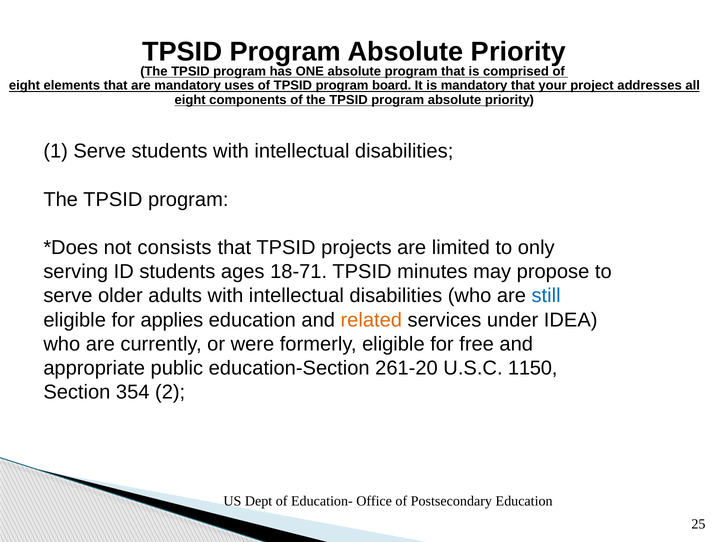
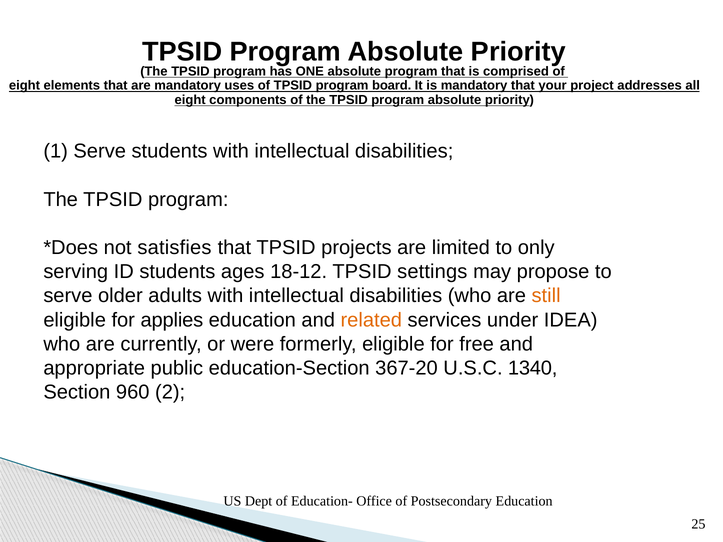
consists: consists -> satisfies (174, 248)
18-71: 18-71 -> 18-12 (299, 272)
minutes: minutes -> settings (432, 272)
still colour: blue -> orange (546, 296)
261-20: 261-20 -> 367-20 (406, 368)
1150: 1150 -> 1340 (533, 368)
354: 354 -> 960 (133, 392)
